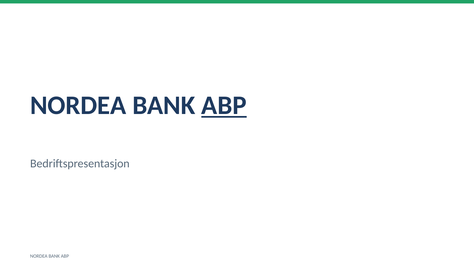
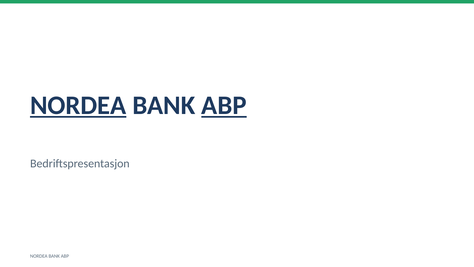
NORDEA underline: none -> present (78, 105)
